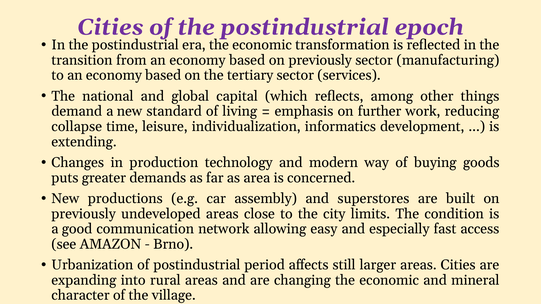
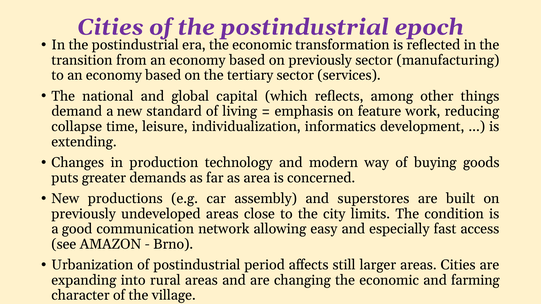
further: further -> feature (380, 111)
mineral: mineral -> farming (475, 280)
